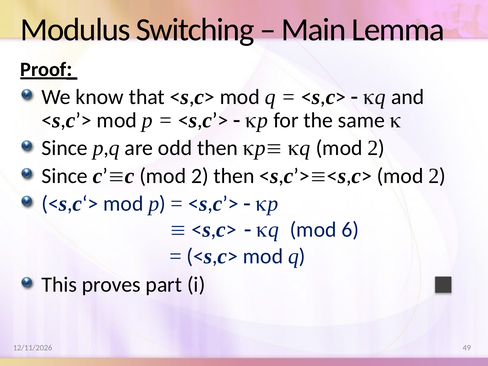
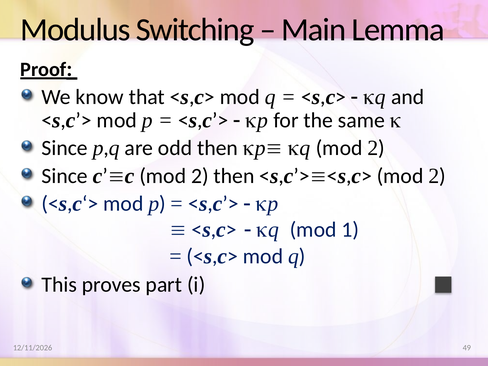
6: 6 -> 1 (350, 230)
